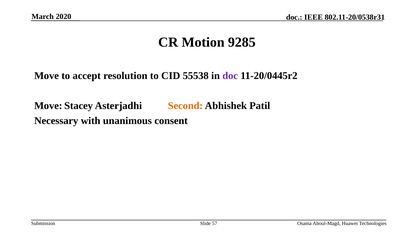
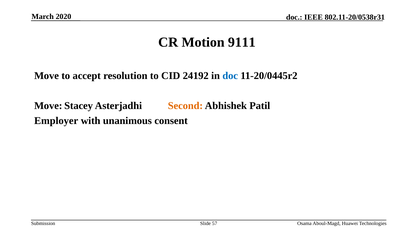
9285: 9285 -> 9111 (242, 42)
55538: 55538 -> 24192 (196, 76)
doc colour: purple -> blue (230, 76)
Necessary: Necessary -> Employer (56, 121)
